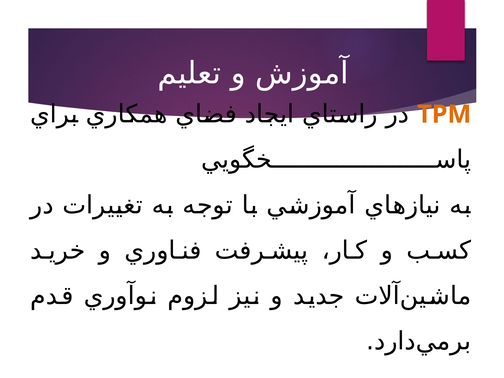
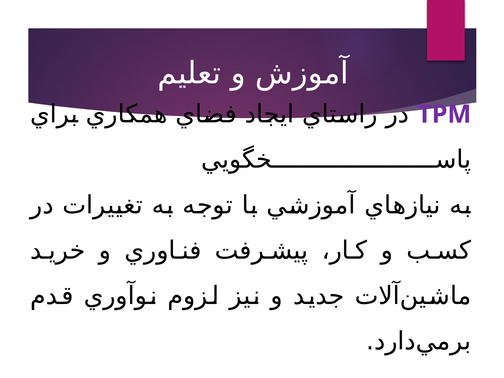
TPM colour: orange -> purple (444, 114)
